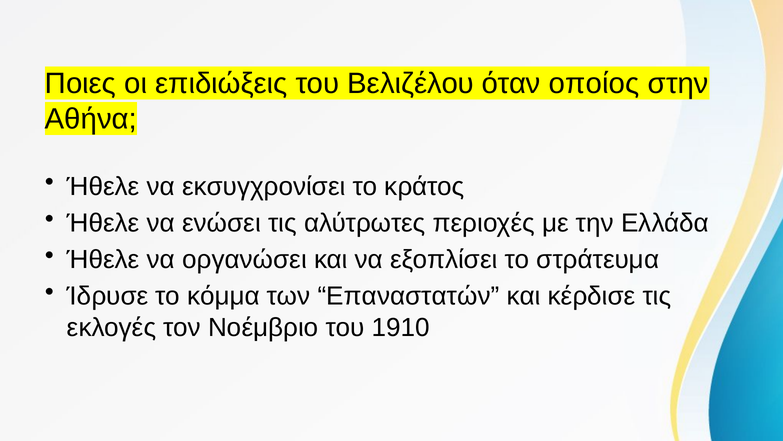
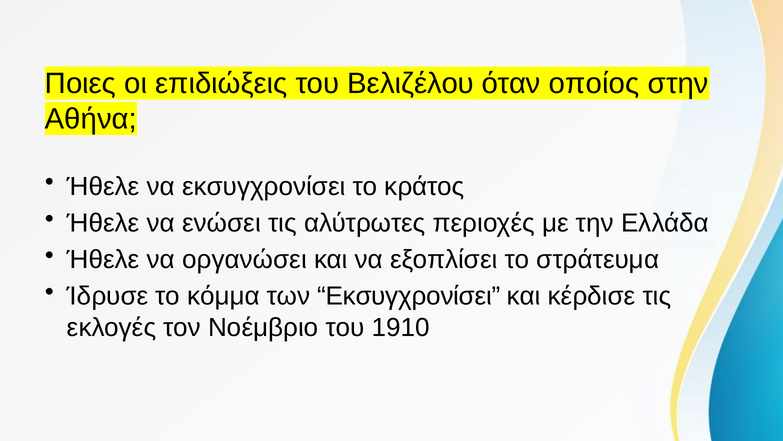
των Επαναστατών: Επαναστατών -> Εκσυγχρονίσει (409, 296)
